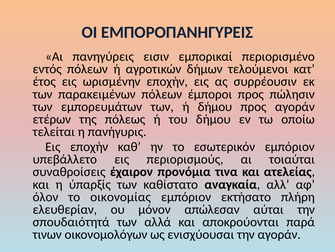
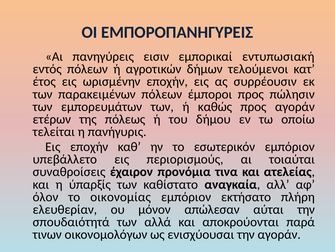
περιορισμένο: περιορισμένο -> εντυπωσιακή (278, 56)
ή δήμου: δήμου -> καθώς (215, 106)
